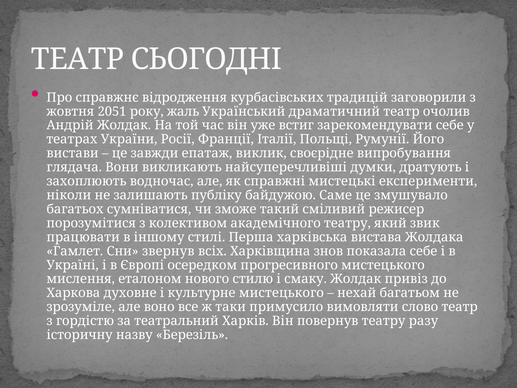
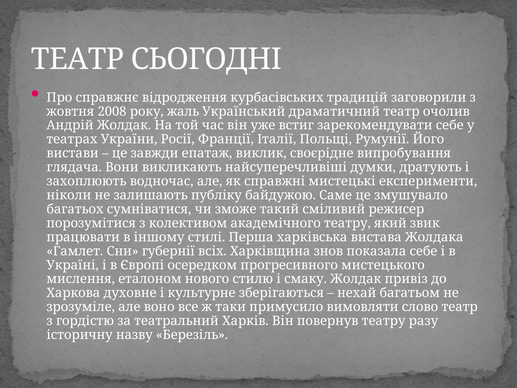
2051: 2051 -> 2008 (112, 111)
звернув: звернув -> губернії (168, 251)
культурне мистецького: мистецького -> зберігаються (281, 293)
